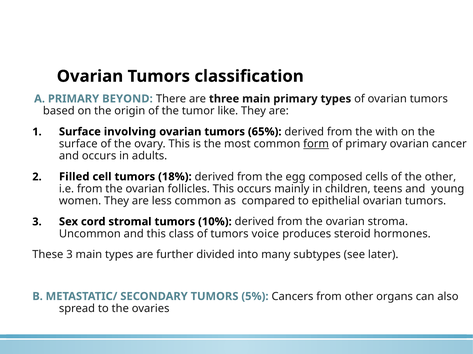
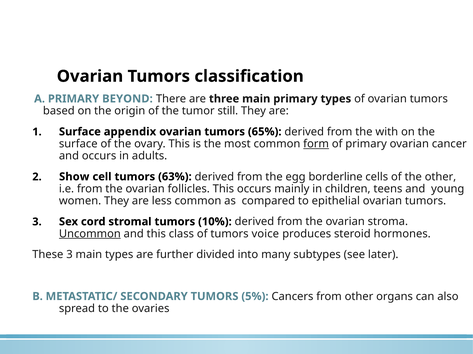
like: like -> still (228, 111)
involving: involving -> appendix (130, 132)
Filled: Filled -> Show (74, 177)
18%: 18% -> 63% (175, 177)
composed: composed -> borderline (336, 177)
Uncommon underline: none -> present (90, 234)
